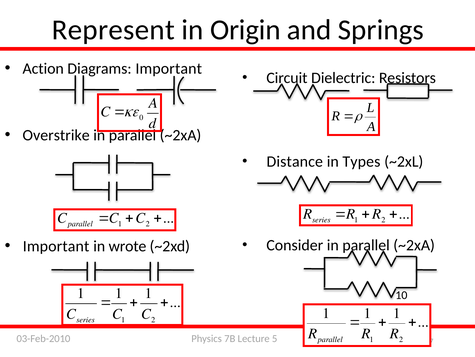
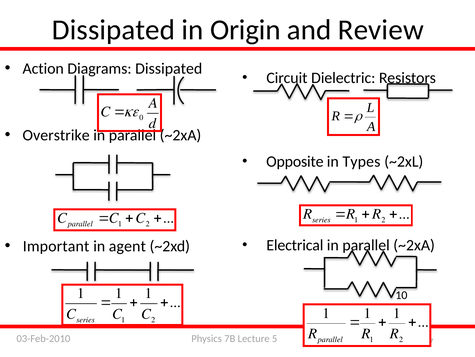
Represent: Represent -> Dissipated (113, 30)
Springs: Springs -> Review (381, 30)
Diagrams Important: Important -> Dissipated (169, 68)
Distance: Distance -> Opposite (295, 161)
Consider: Consider -> Electrical (295, 245)
wrote: wrote -> agent (127, 246)
